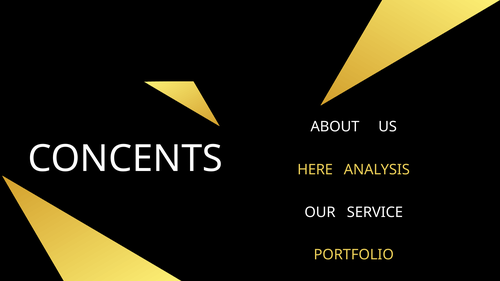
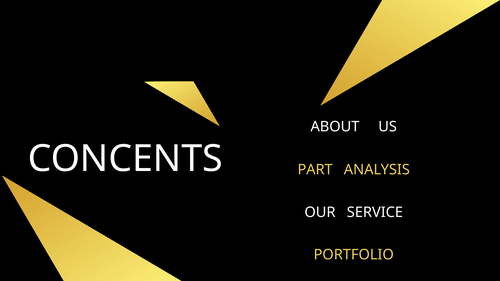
HERE: HERE -> PART (315, 170)
